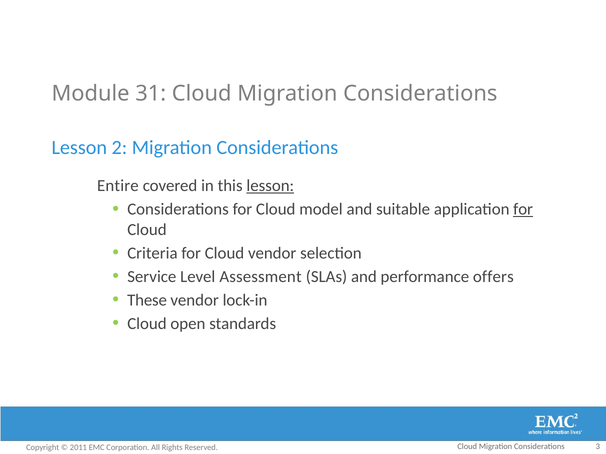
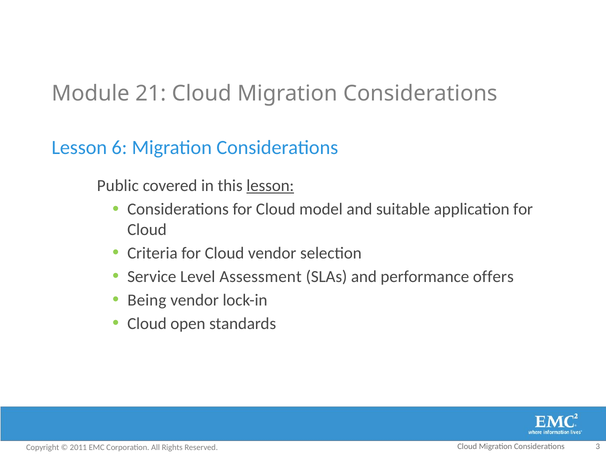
31: 31 -> 21 (151, 93)
2: 2 -> 6 (119, 148)
Entire: Entire -> Public (118, 186)
for underline: present -> none (523, 210)
These: These -> Being (147, 301)
